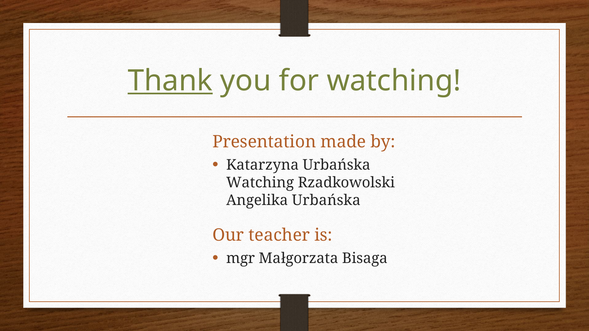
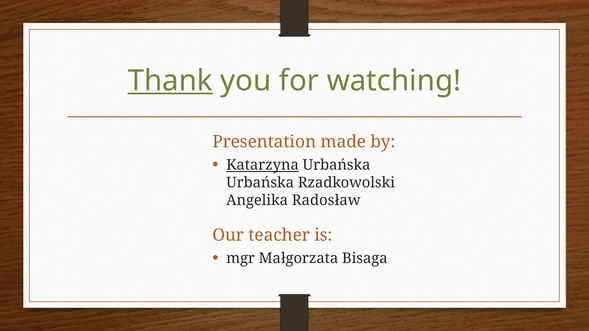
Katarzyna underline: none -> present (262, 165)
Watching: Watching -> Urbańska (260, 183)
Angelika Urbańska: Urbańska -> Radosław (326, 201)
